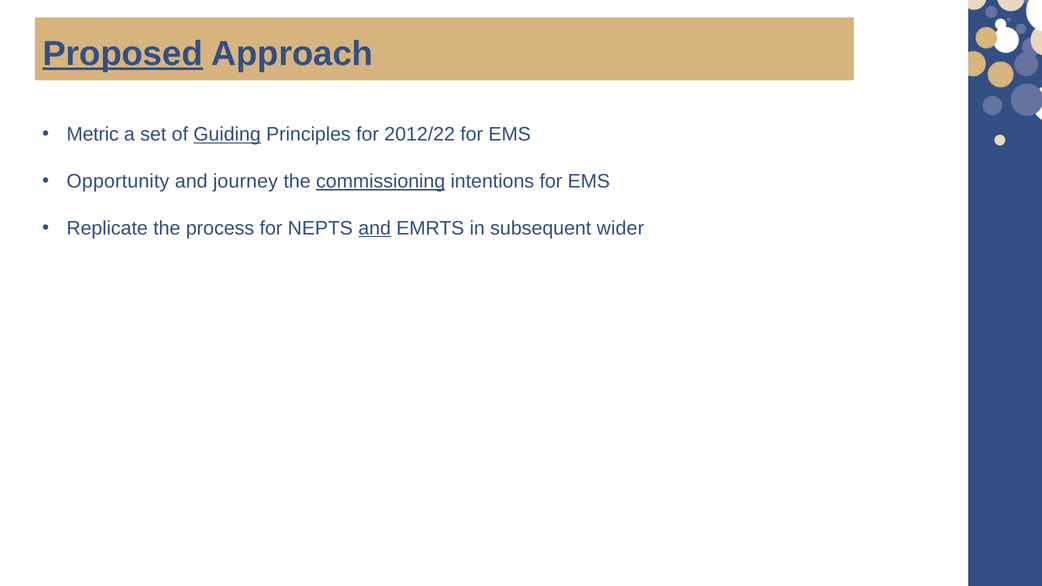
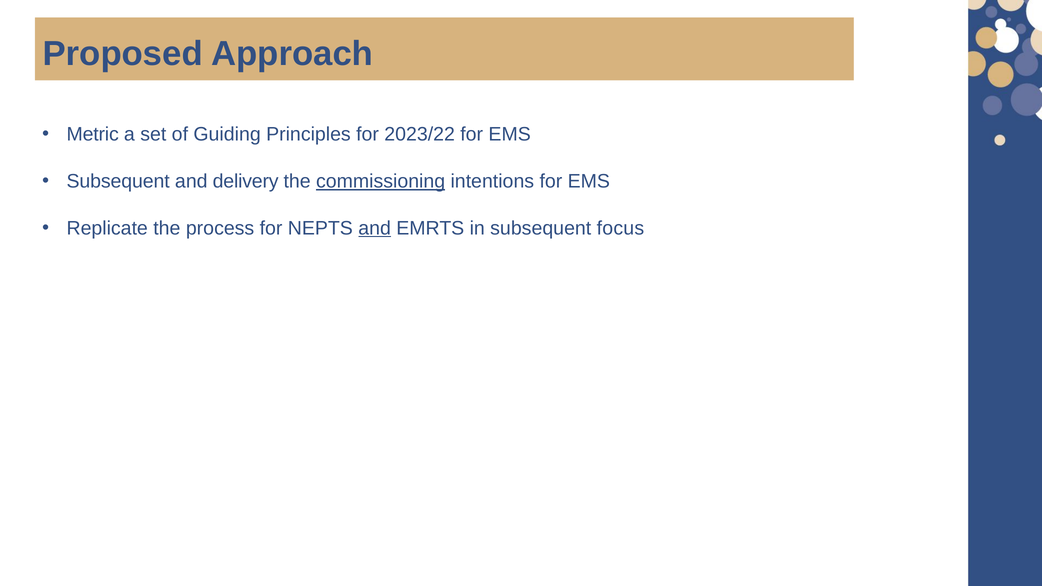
Proposed underline: present -> none (123, 54)
Guiding underline: present -> none (227, 135)
2012/22: 2012/22 -> 2023/22 (420, 135)
Opportunity: Opportunity -> Subsequent (118, 181)
journey: journey -> delivery (246, 181)
wider: wider -> focus (620, 228)
